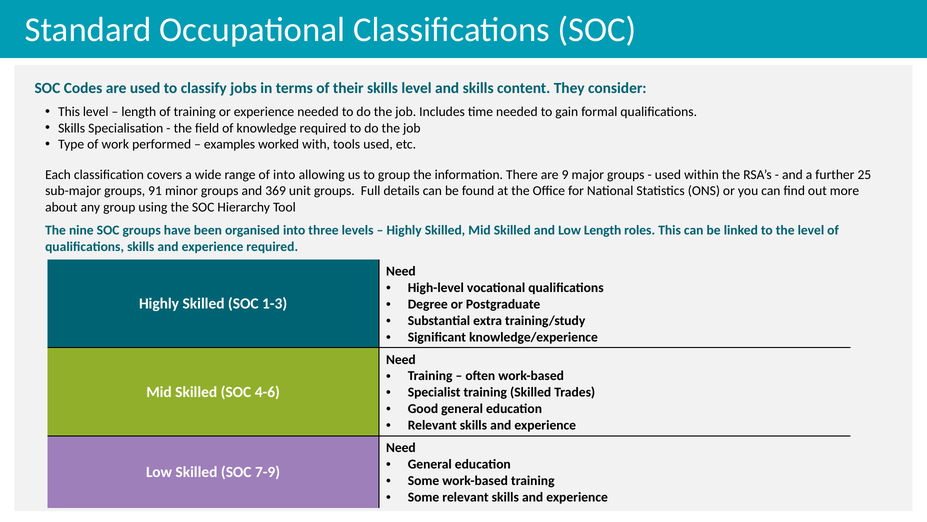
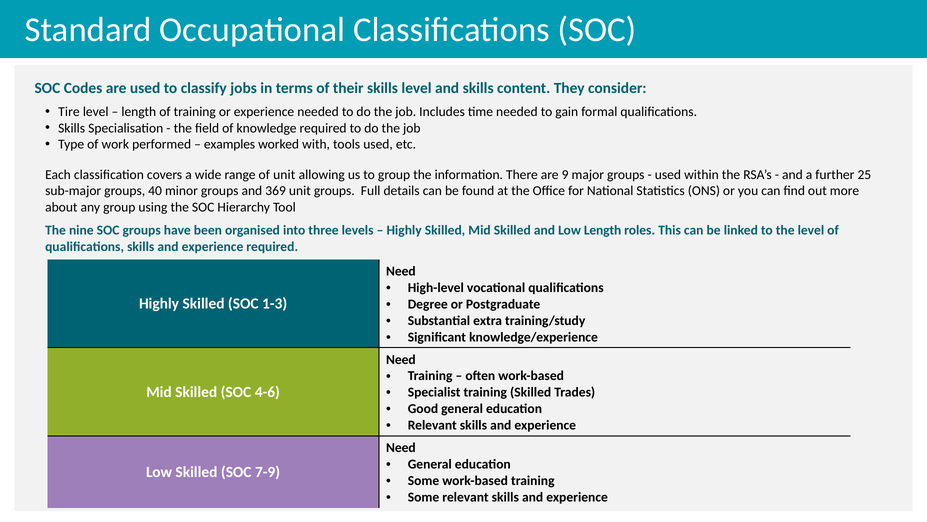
This: This -> Tire (69, 112)
of into: into -> unit (284, 174)
91: 91 -> 40 (155, 191)
